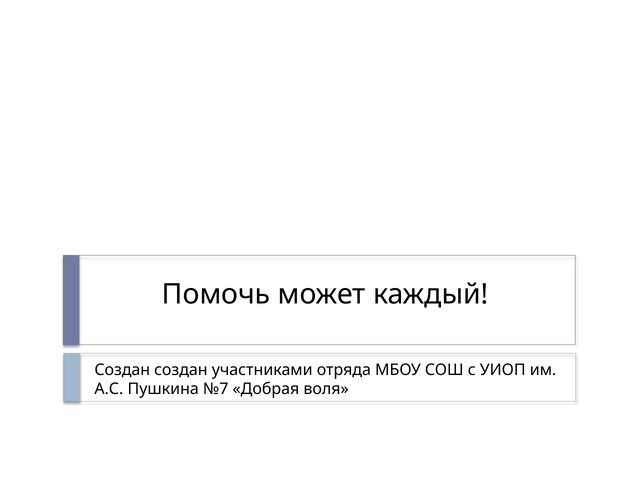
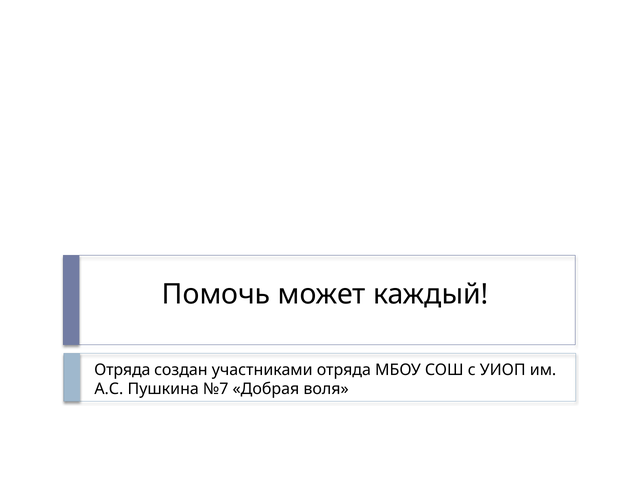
Создан: Создан -> Отряда (122, 370)
